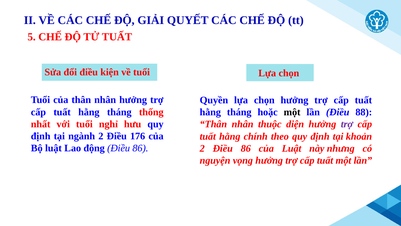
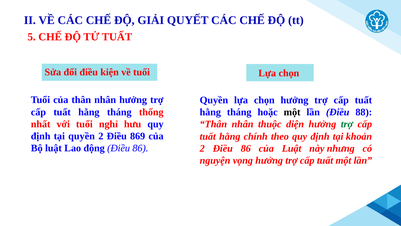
trợ colour: purple -> green (347, 124)
tại ngành: ngành -> quyền (82, 136)
176: 176 -> 869 (138, 136)
